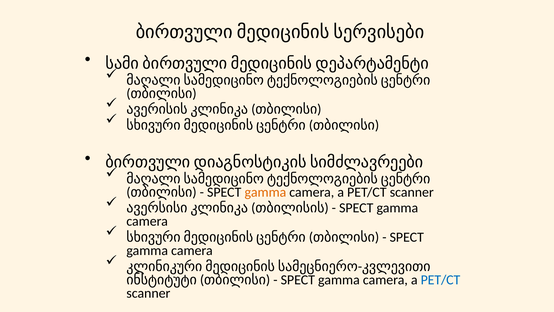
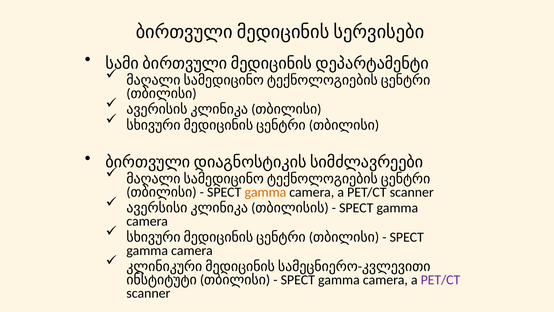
PET/CT colour: blue -> purple (440, 279)
